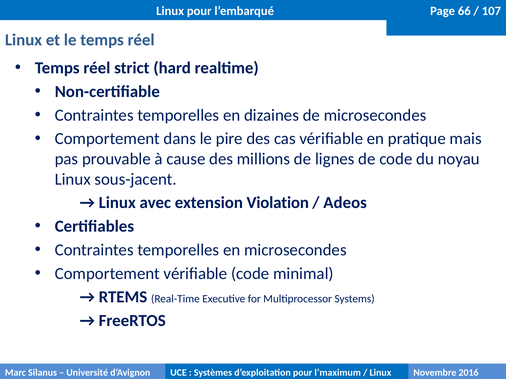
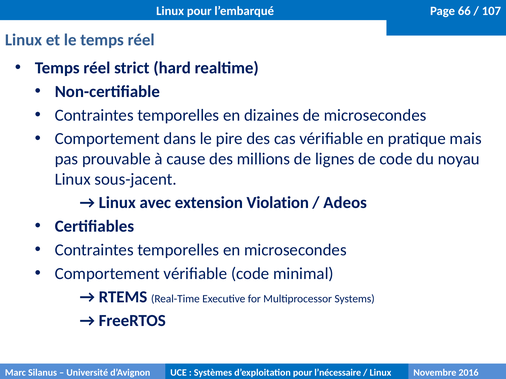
l’maximum: l’maximum -> l’nécessaire (338, 373)
